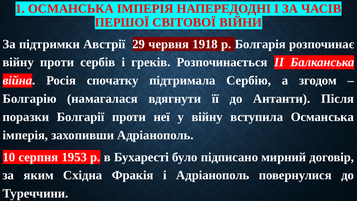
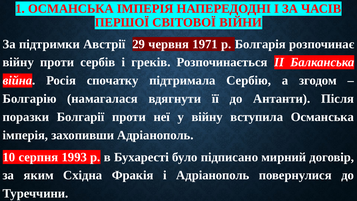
1918: 1918 -> 1971 (205, 44)
1953: 1953 -> 1993 (74, 157)
